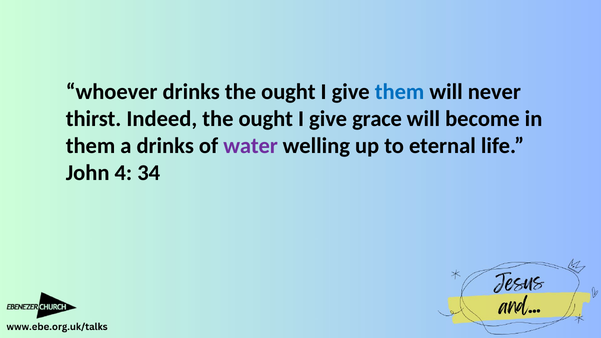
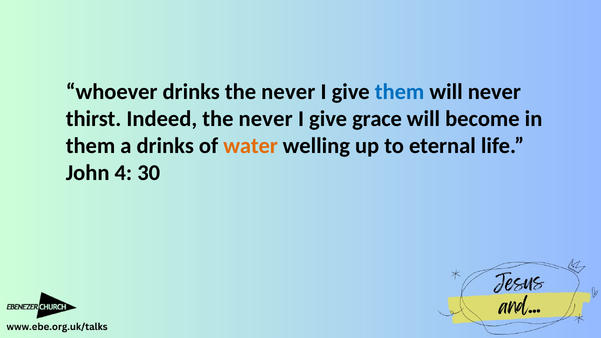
drinks the ought: ought -> never (288, 92)
Indeed the ought: ought -> never (266, 119)
water colour: purple -> orange (251, 146)
34: 34 -> 30 (149, 173)
